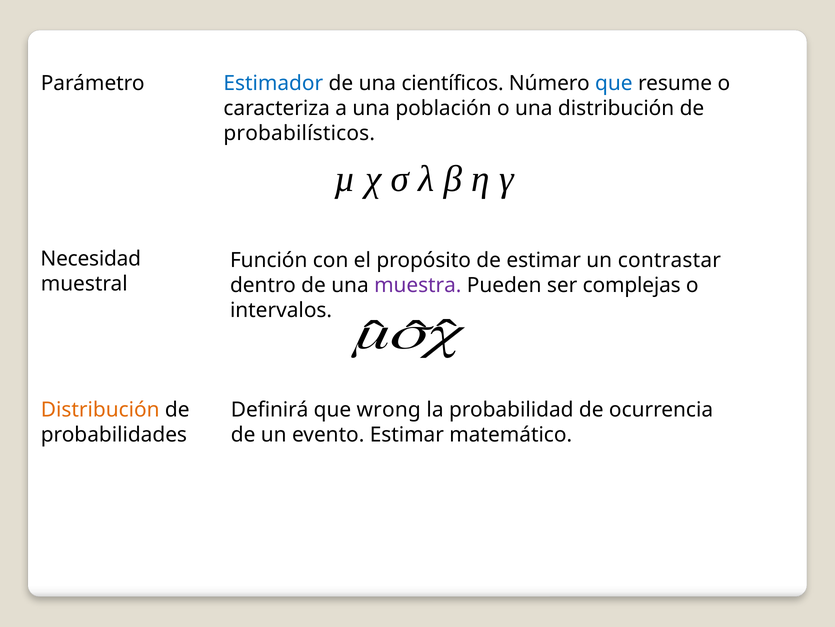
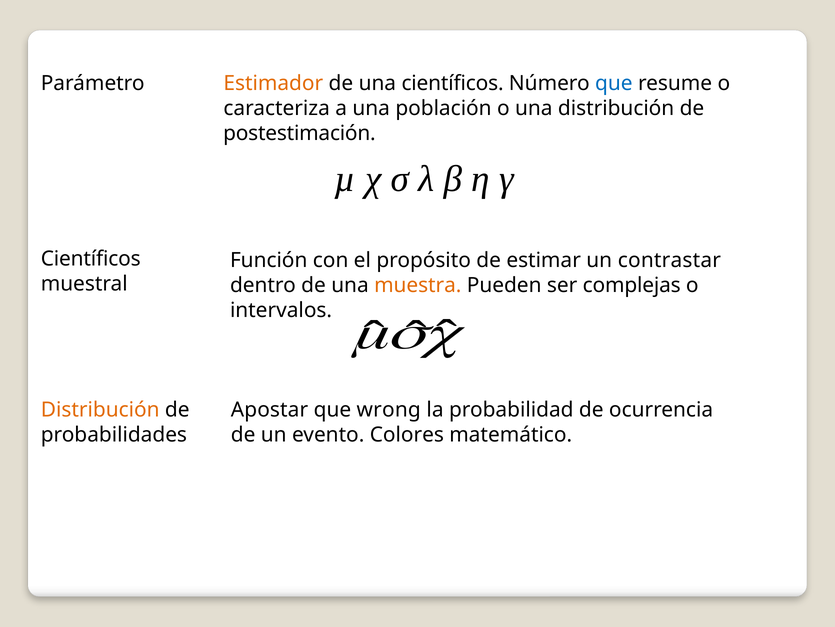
Estimador colour: blue -> orange (273, 83)
probabilísticos: probabilísticos -> postestimación (299, 133)
Necesidad: Necesidad -> Científicos (91, 259)
muestra colour: purple -> orange (418, 285)
Definirá: Definirá -> Apostar (270, 409)
evento Estimar: Estimar -> Colores (407, 434)
